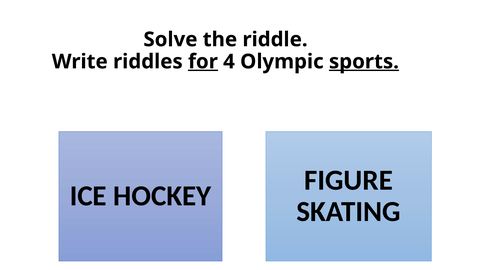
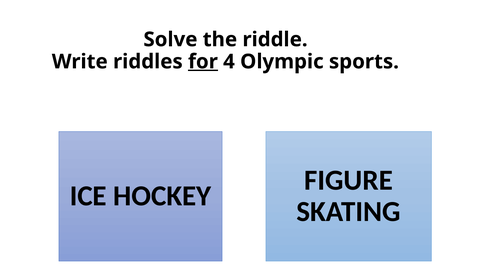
sports underline: present -> none (364, 61)
